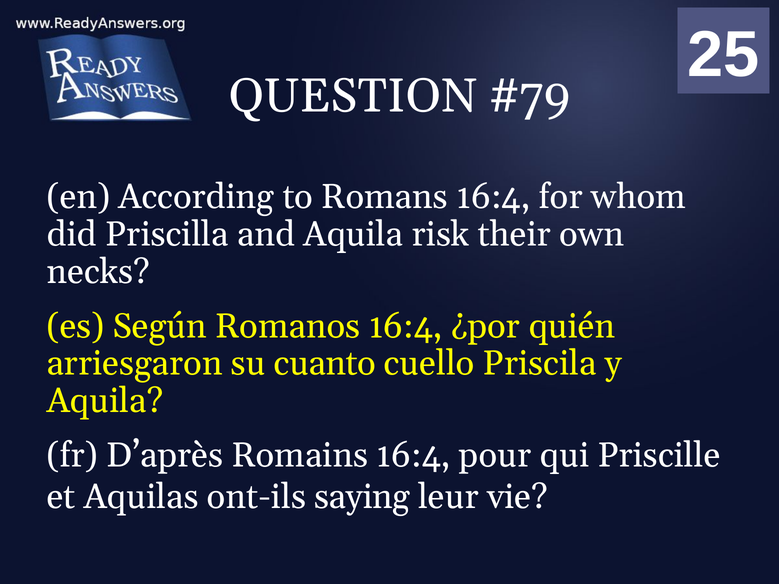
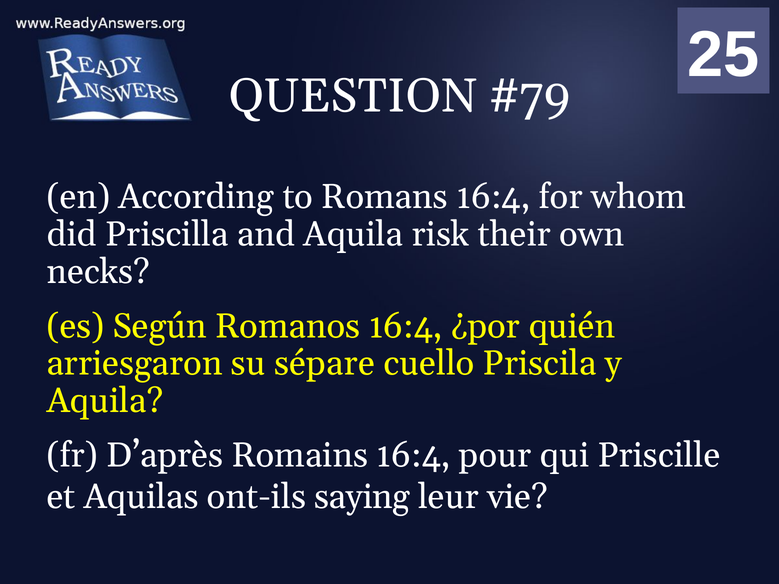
cuanto: cuanto -> sépare (325, 364)
